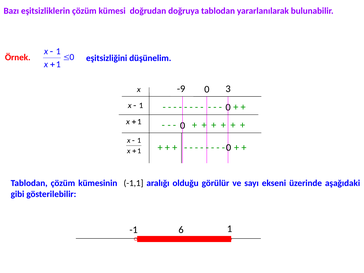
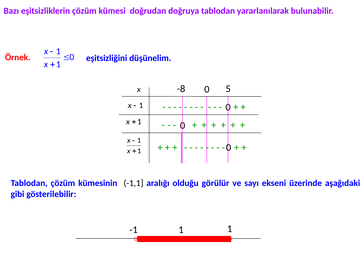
-9: -9 -> -8 (181, 89)
3: 3 -> 5 (228, 89)
-1 6: 6 -> 1 (181, 230)
